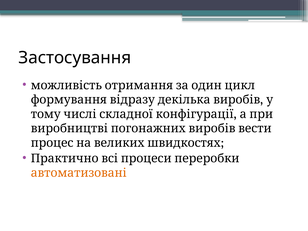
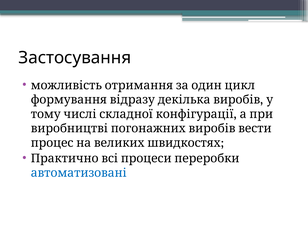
автоматизовані colour: orange -> blue (79, 173)
